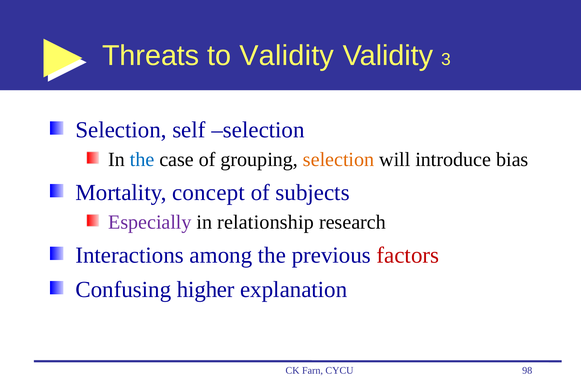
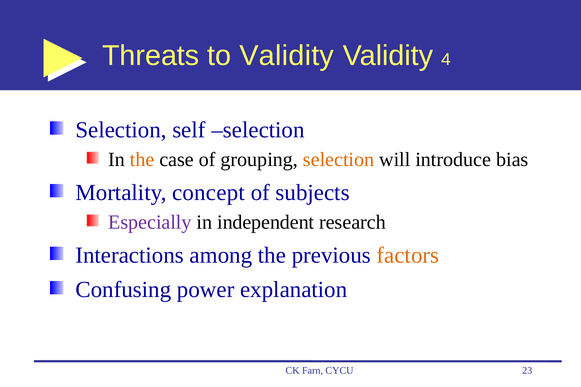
3: 3 -> 4 (446, 60)
the colour: blue -> orange (142, 160)
relationship: relationship -> independent (266, 222)
factors colour: red -> orange (408, 255)
higher: higher -> power (206, 290)
98: 98 -> 23 (527, 371)
